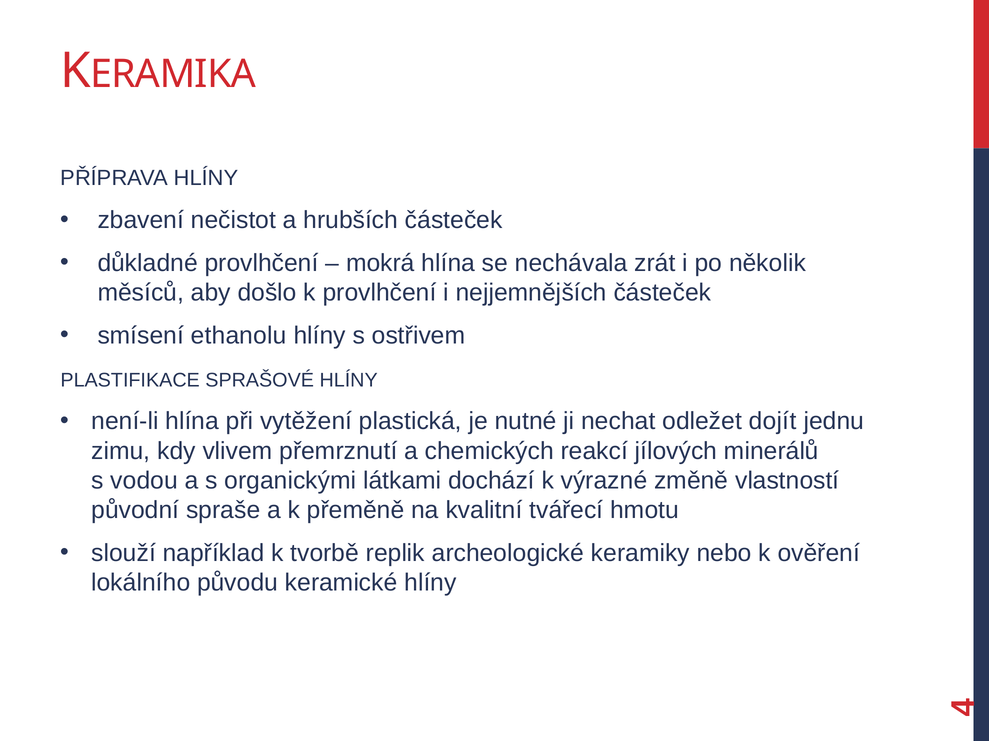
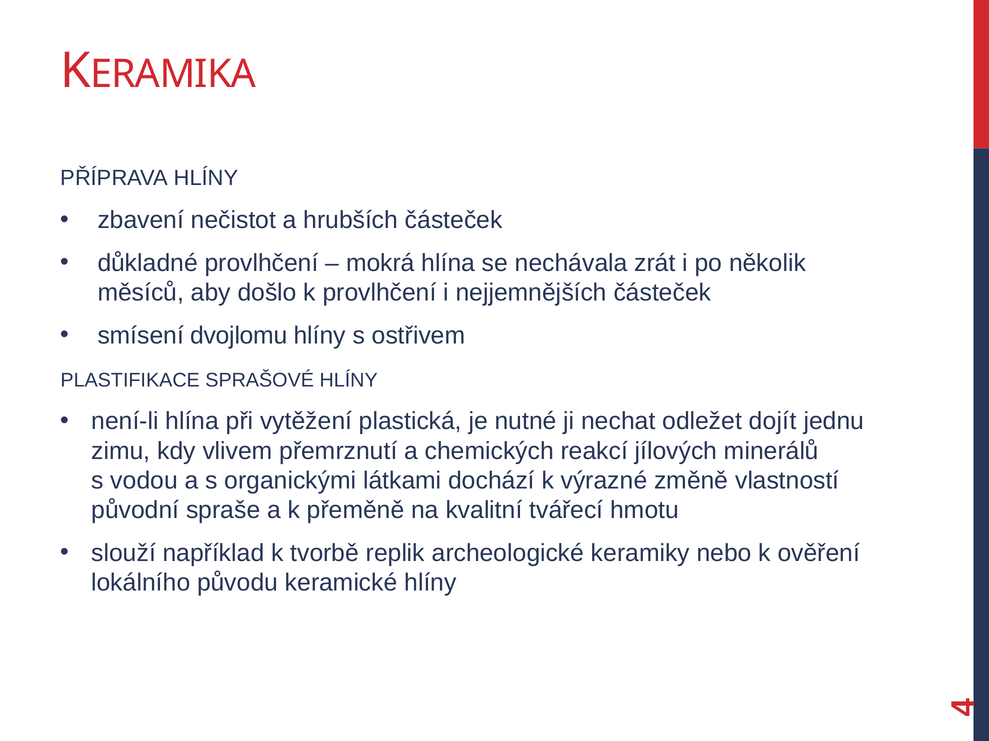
ethanolu: ethanolu -> dvojlomu (239, 336)
